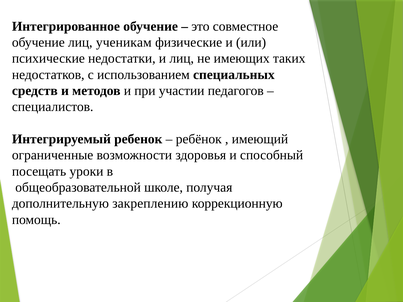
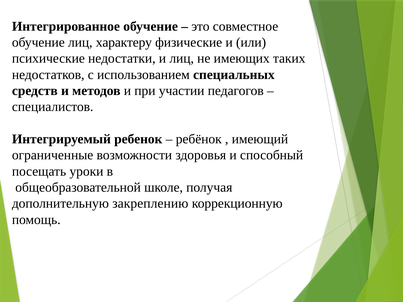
ученикам: ученикам -> характеру (124, 42)
